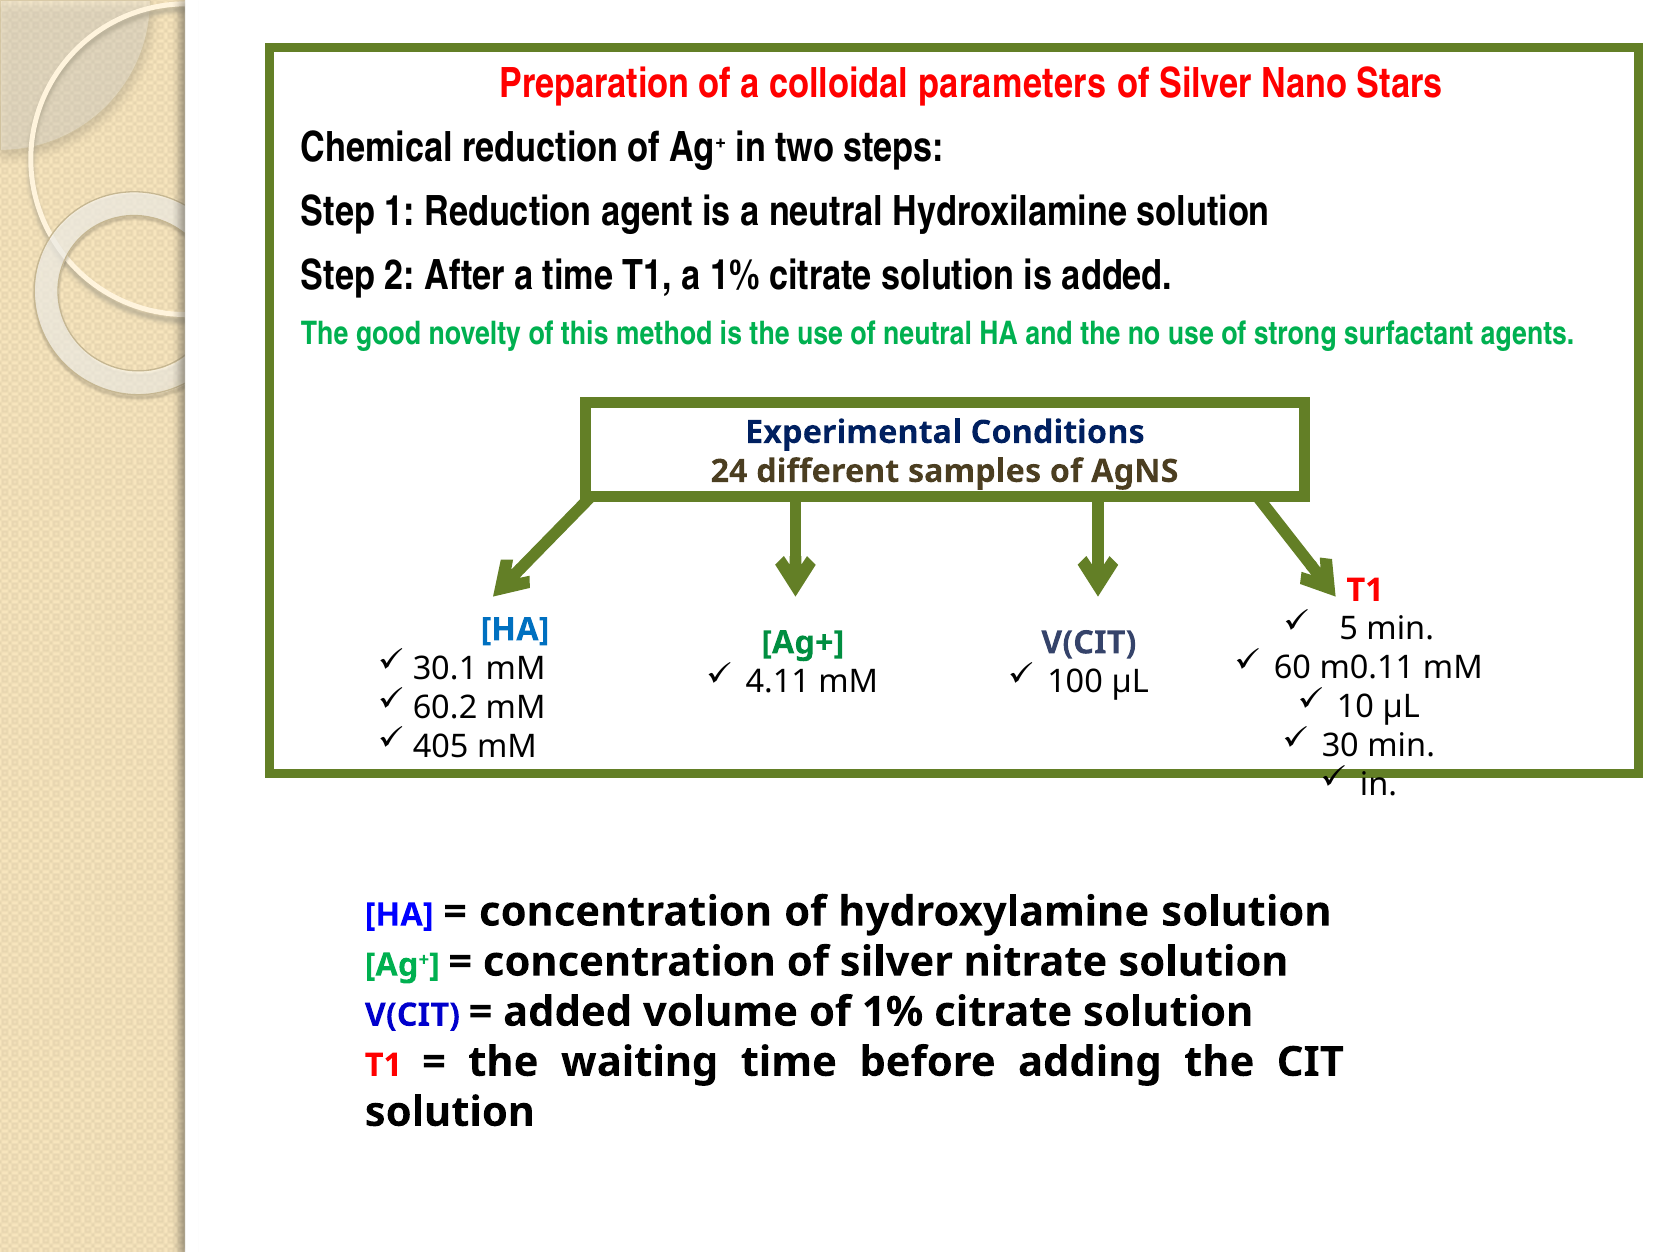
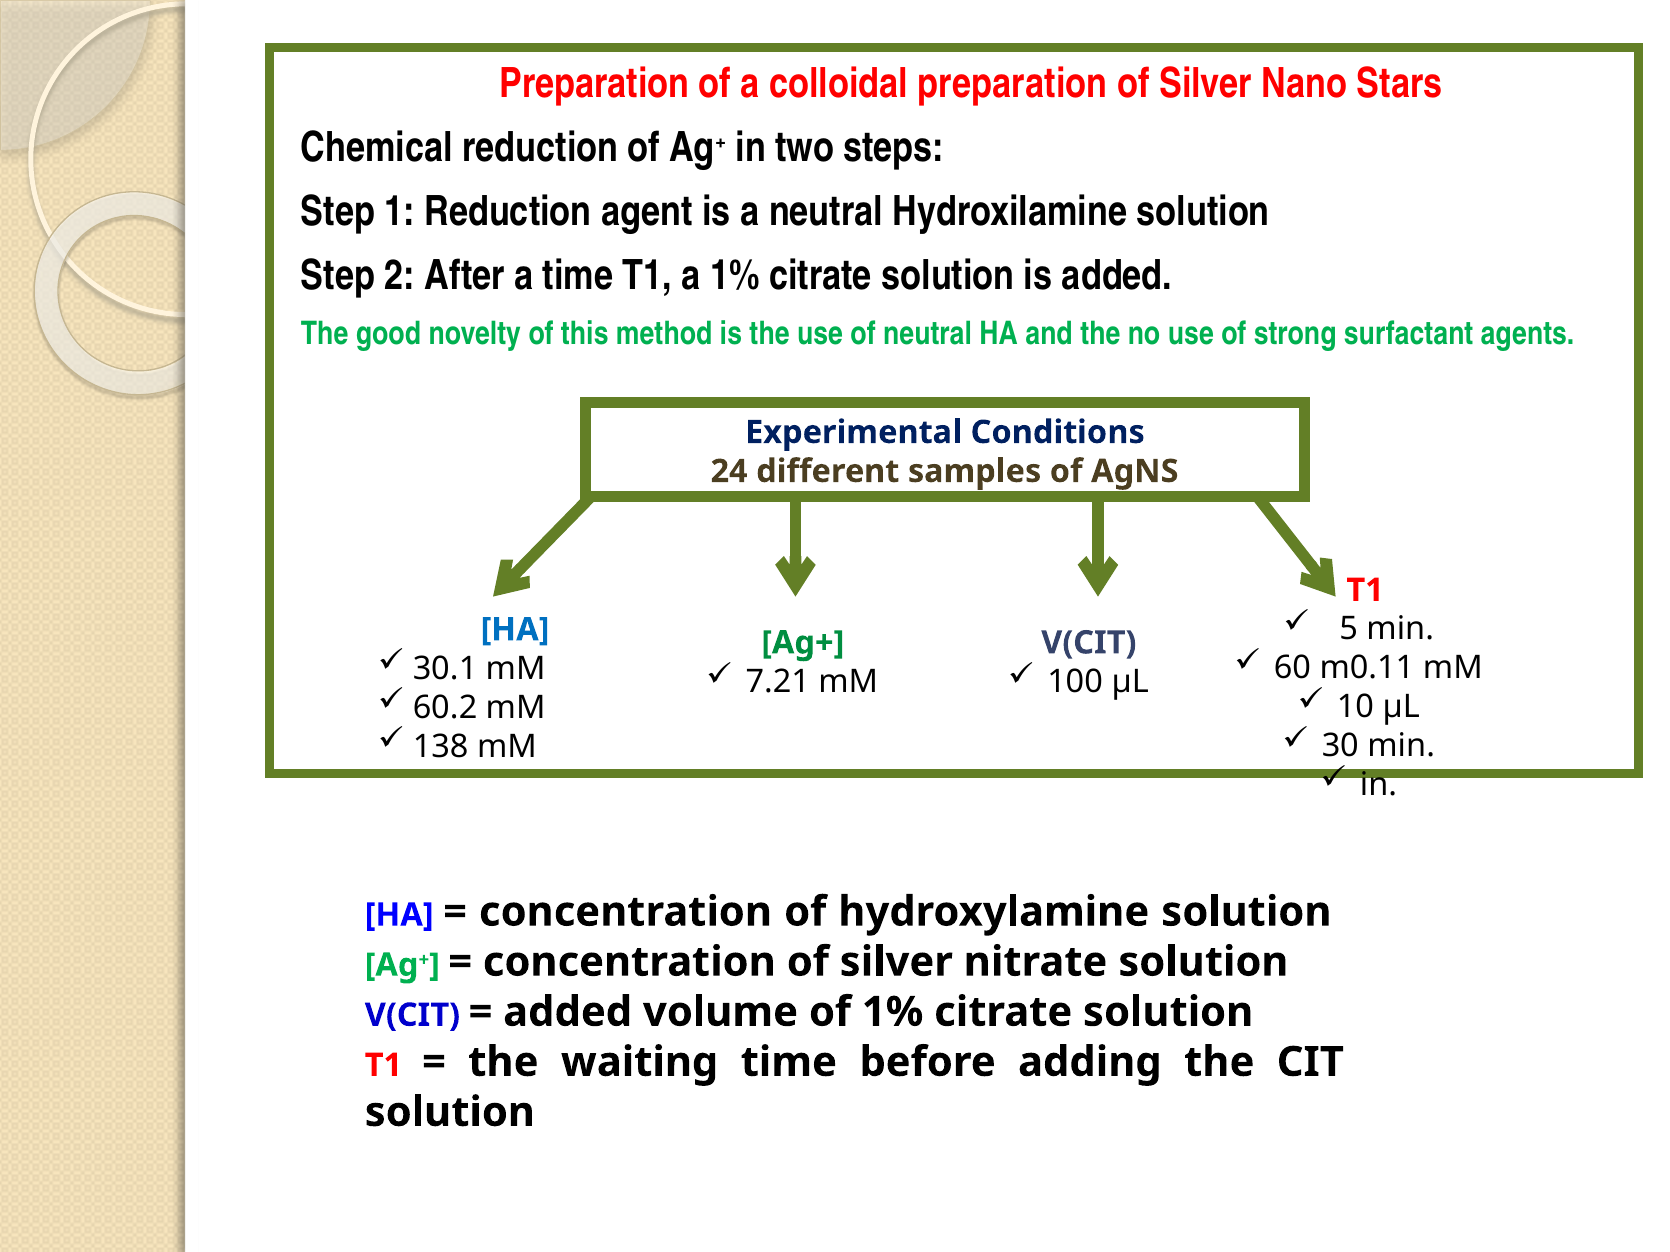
colloidal parameters: parameters -> preparation (1013, 84)
4.11: 4.11 -> 7.21 (778, 682)
405: 405 -> 138 (441, 747)
